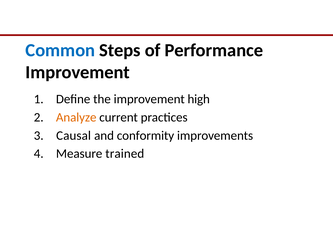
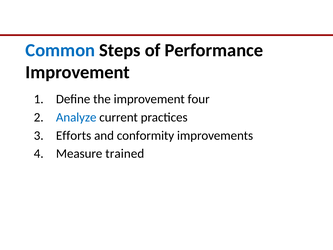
high: high -> four (199, 99)
Analyze colour: orange -> blue (76, 117)
Causal: Causal -> Efforts (74, 135)
